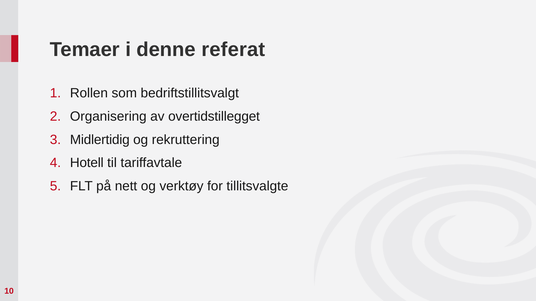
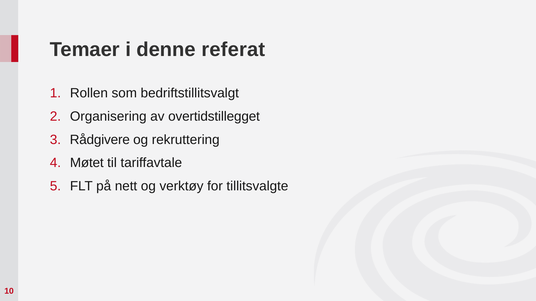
Midlertidig: Midlertidig -> Rådgivere (100, 140)
Hotell: Hotell -> Møtet (87, 163)
